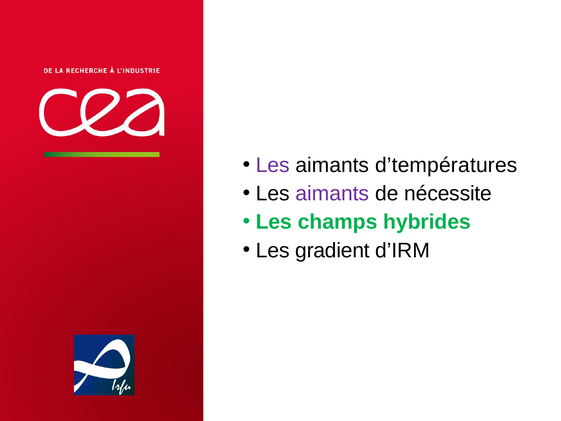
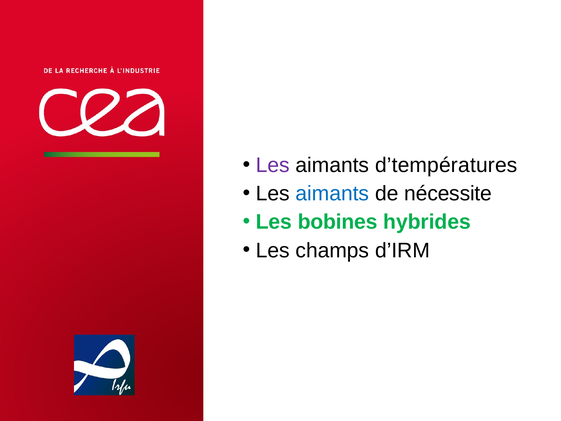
aimants colour: purple -> blue (332, 194)
champs: champs -> bobines (338, 222)
gradient: gradient -> champs (332, 250)
